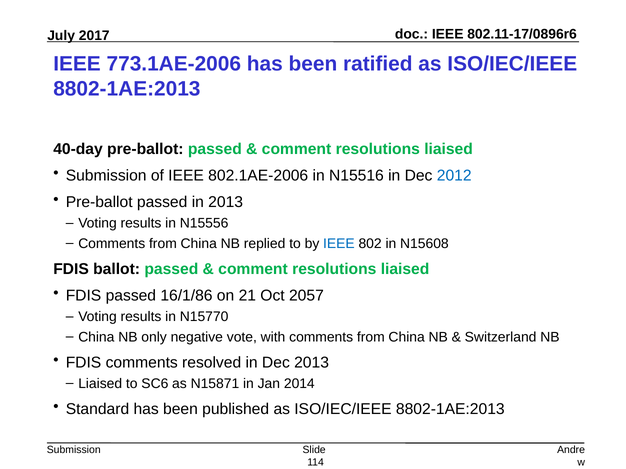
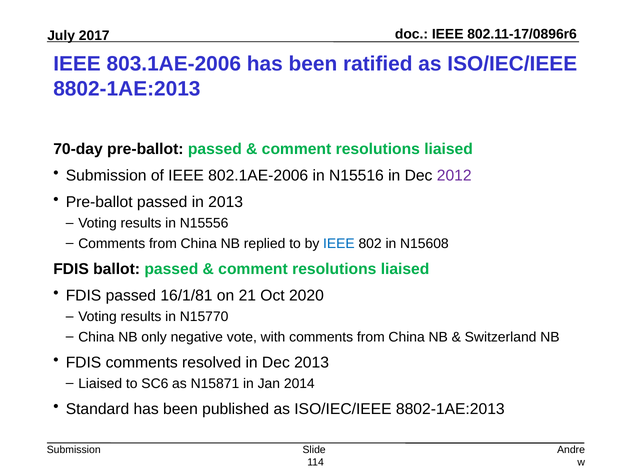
773.1AE-2006: 773.1AE-2006 -> 803.1AE-2006 (174, 64)
40-day: 40-day -> 70-day (78, 149)
2012 colour: blue -> purple (454, 176)
16/1/86: 16/1/86 -> 16/1/81 (186, 296)
2057: 2057 -> 2020 (306, 296)
